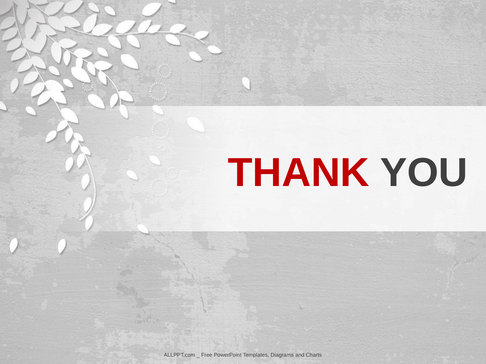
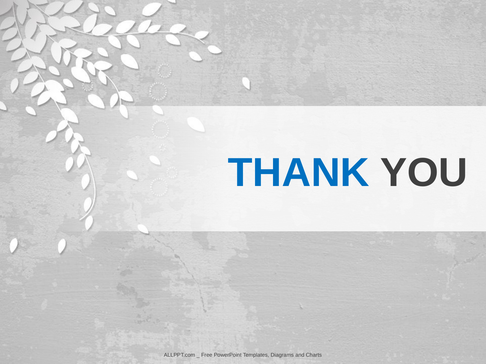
THANK colour: red -> blue (299, 173)
